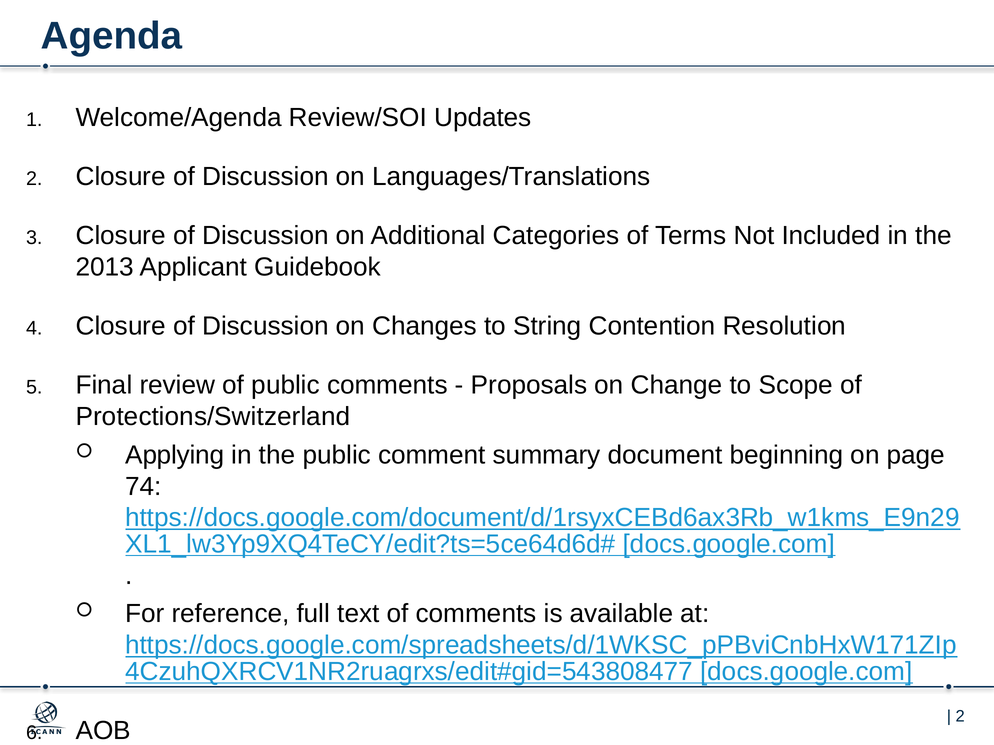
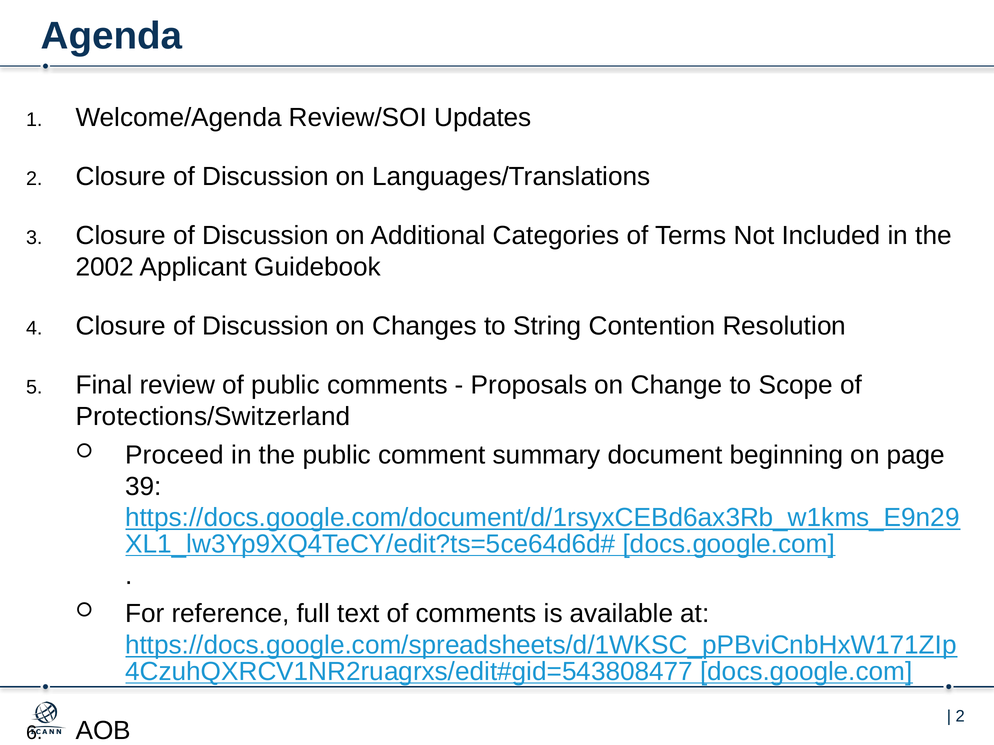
2013: 2013 -> 2002 (105, 267)
Applying: Applying -> Proceed (175, 455)
74: 74 -> 39 (143, 487)
